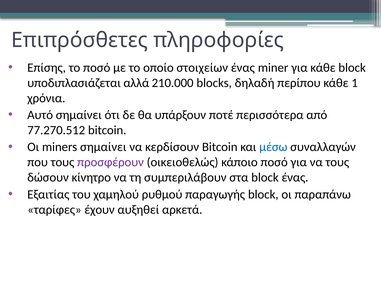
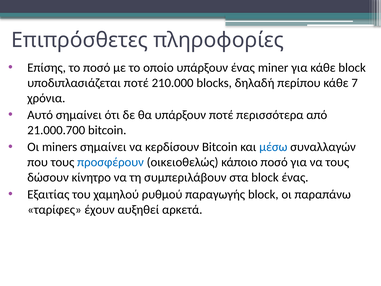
οποίο στοιχείων: στοιχείων -> υπάρξουν (202, 68)
υποδιπλασιάζεται αλλά: αλλά -> ποτέ (136, 83)
1: 1 -> 7 (355, 83)
77.270.512: 77.270.512 -> 21.000.700 (56, 130)
προσφέρουν colour: purple -> blue (111, 162)
